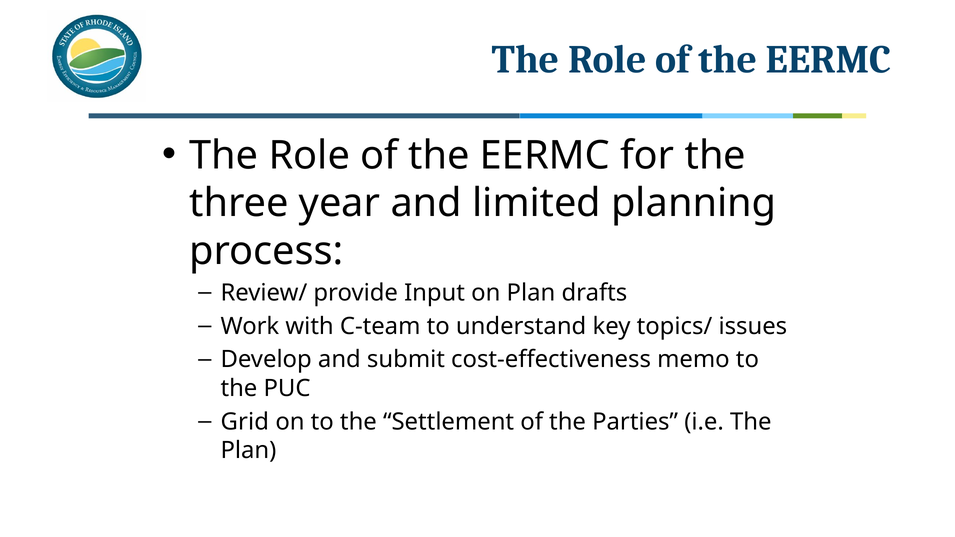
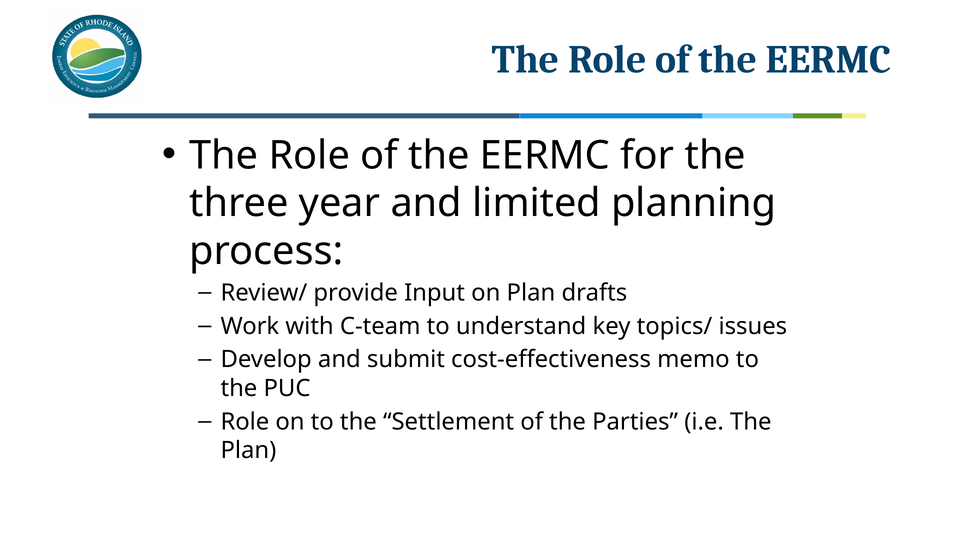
Grid: Grid -> Role (245, 422)
